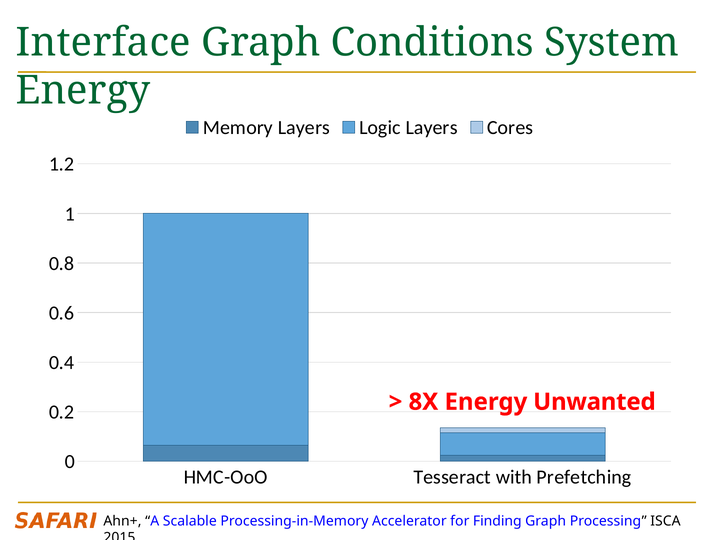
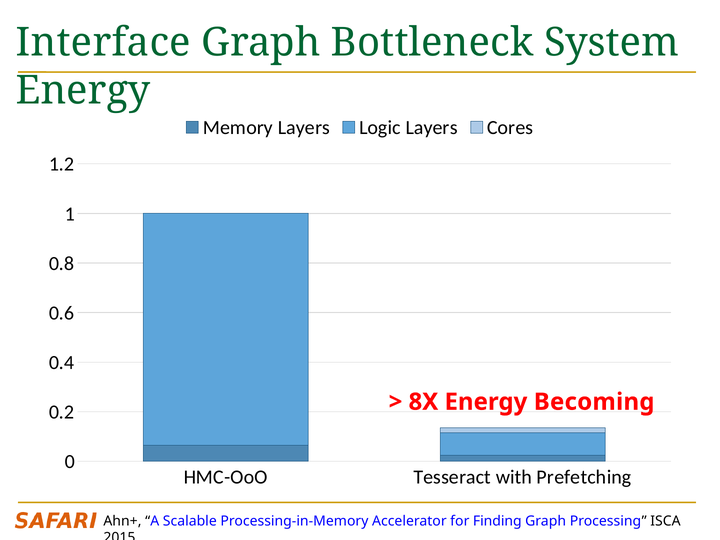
Conditions: Conditions -> Bottleneck (432, 42)
Unwanted: Unwanted -> Becoming (594, 402)
